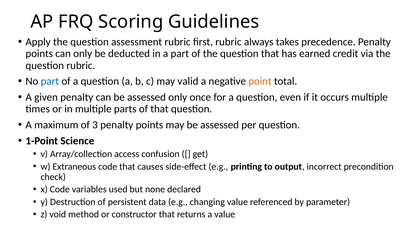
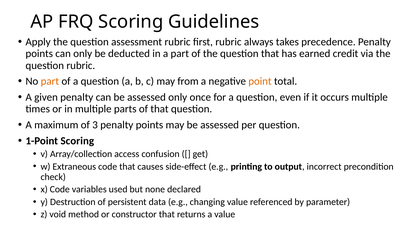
part colour: blue -> orange (50, 81)
valid: valid -> from (188, 81)
1-Point Science: Science -> Scoring (77, 141)
